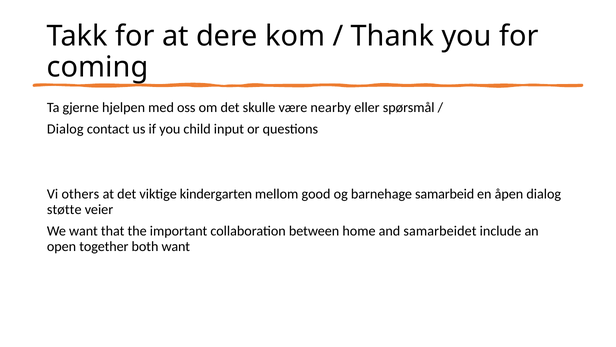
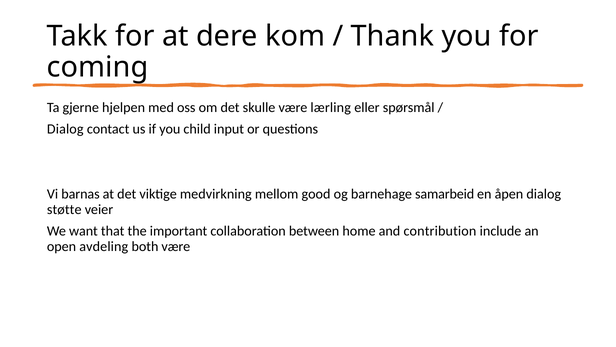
nearby: nearby -> lærling (331, 107)
others: others -> barnas (81, 194)
kindergarten: kindergarten -> medvirkning (216, 194)
samarbeidet: samarbeidet -> contribution (440, 231)
together: together -> avdeling (104, 246)
both want: want -> være (176, 246)
